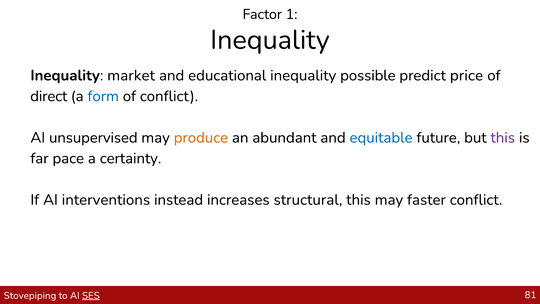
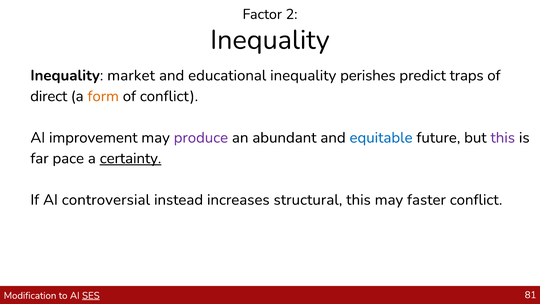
1: 1 -> 2 (292, 14)
possible: possible -> perishes (368, 75)
price: price -> traps (467, 75)
form colour: blue -> orange (103, 96)
unsupervised: unsupervised -> improvement (93, 138)
produce colour: orange -> purple (201, 138)
certainty underline: none -> present (131, 158)
interventions: interventions -> controversial (106, 200)
Stovepiping: Stovepiping -> Modification (30, 295)
